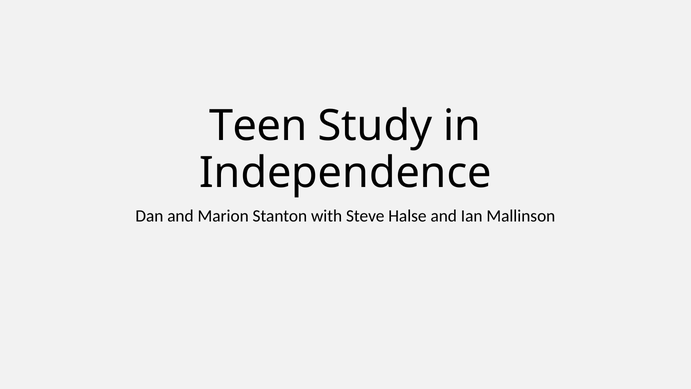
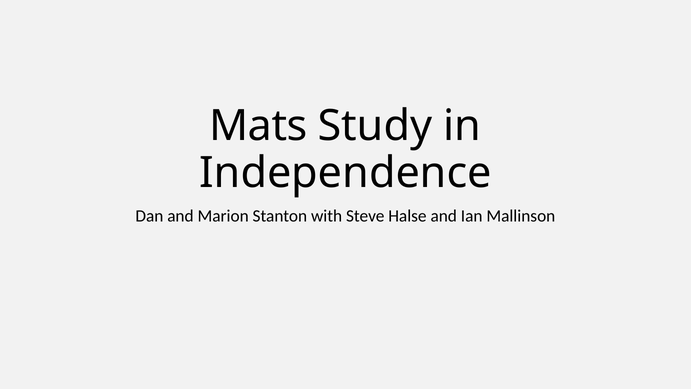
Teen: Teen -> Mats (258, 126)
